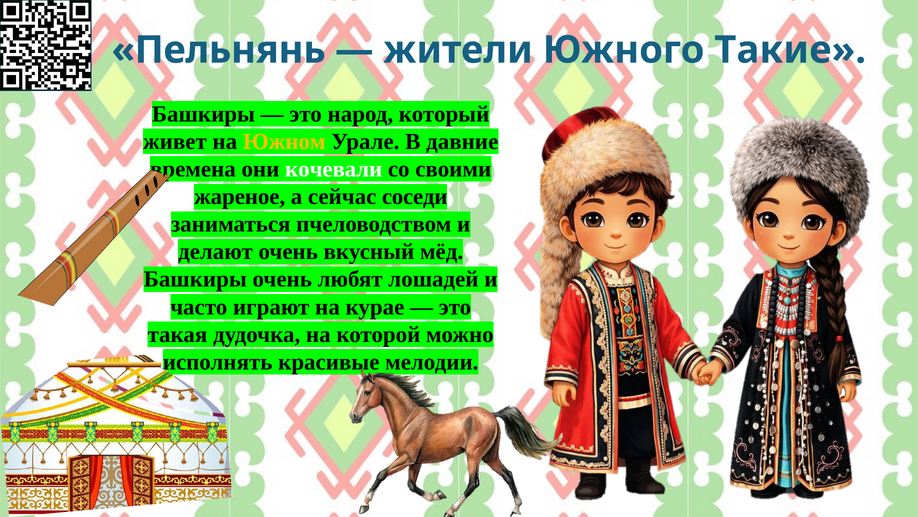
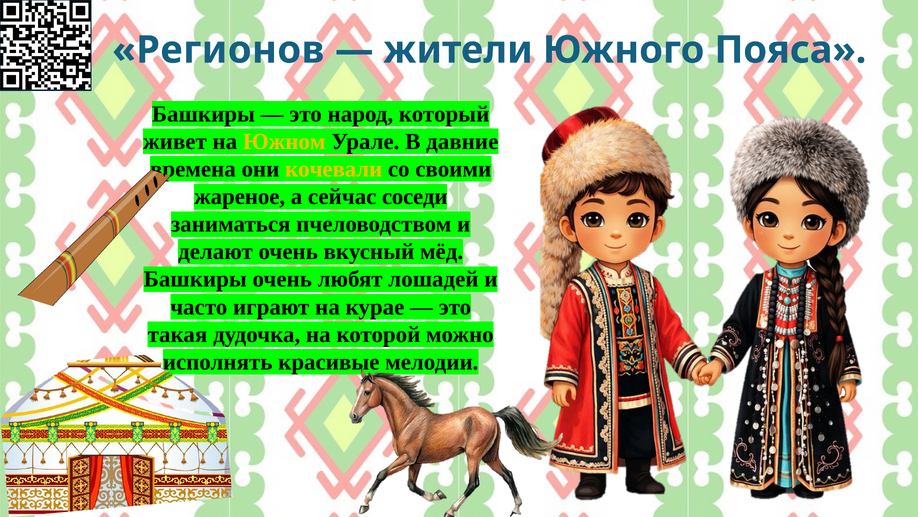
Пельнянь: Пельнянь -> Регионов (218, 50)
Такие: Такие -> Пояса (790, 50)
кочевали colour: white -> yellow (334, 169)
